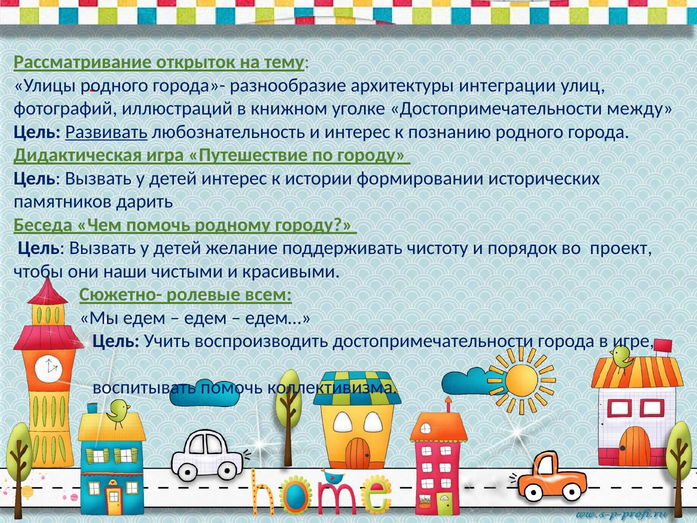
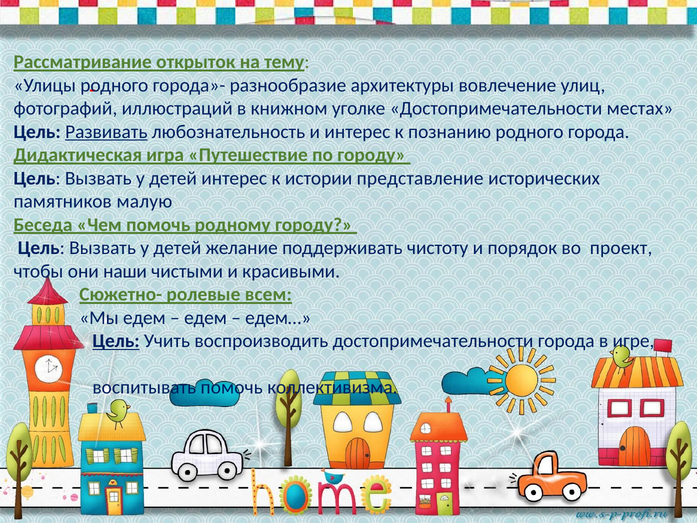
интеграции: интеграции -> вовлечение (507, 85)
между: между -> местах (640, 108)
формировании: формировании -> представление (420, 178)
дарить: дарить -> малую (144, 201)
Цель underline: none -> present (116, 341)
